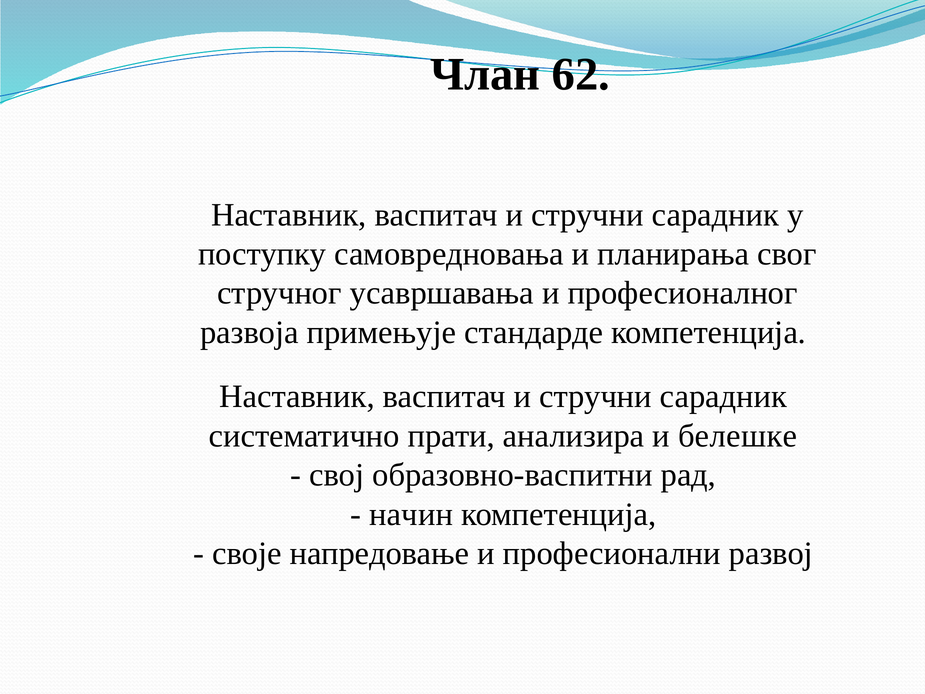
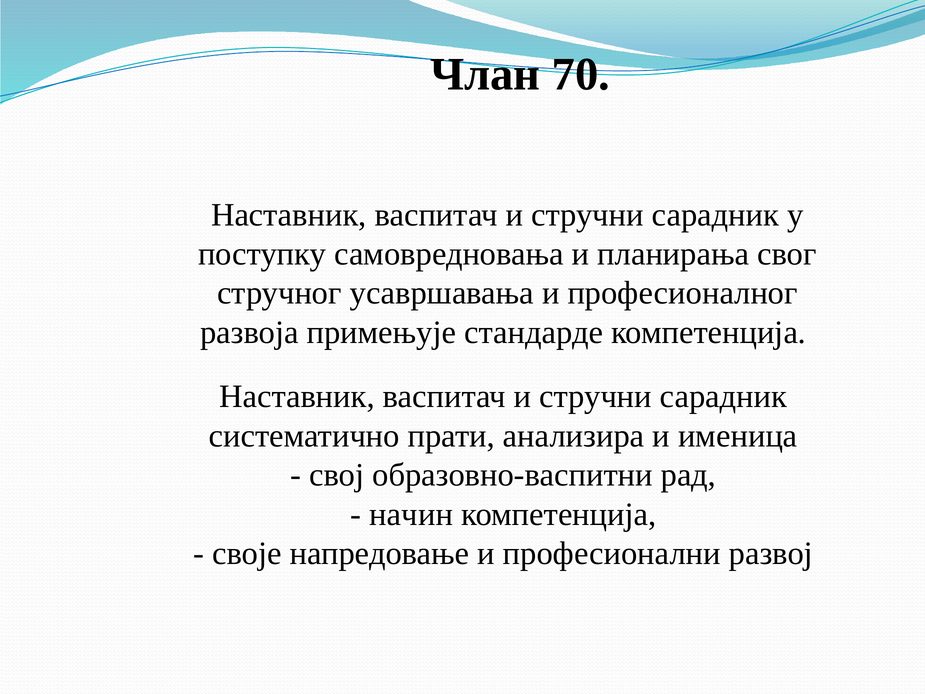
62: 62 -> 70 (581, 74)
белешке: белешке -> именица (738, 436)
